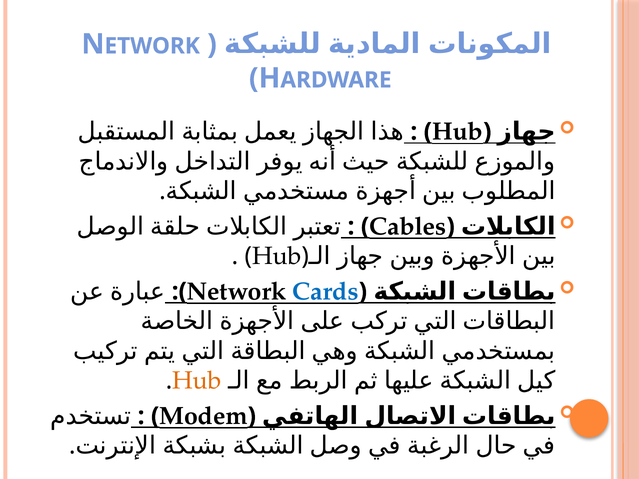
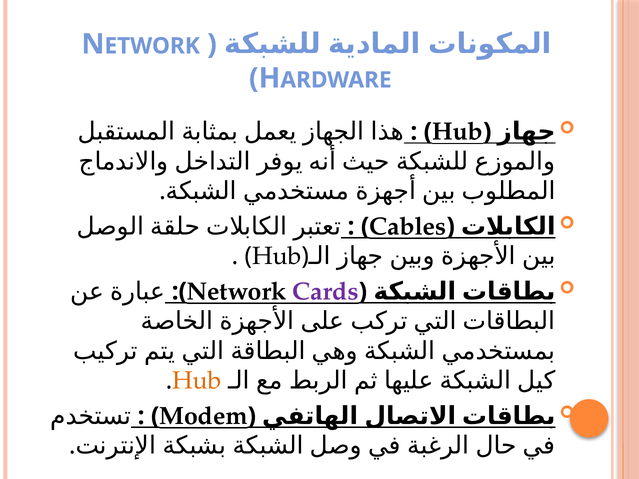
Cards colour: blue -> purple (326, 291)
